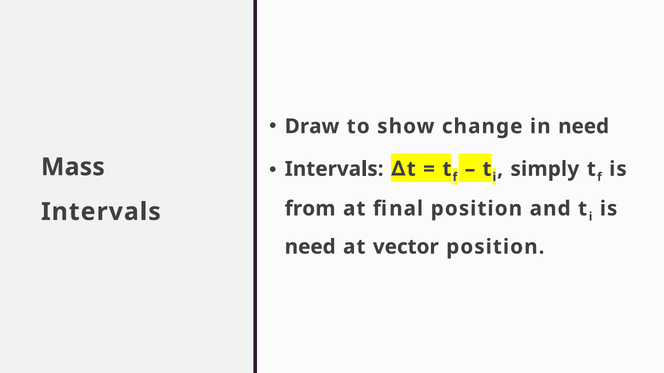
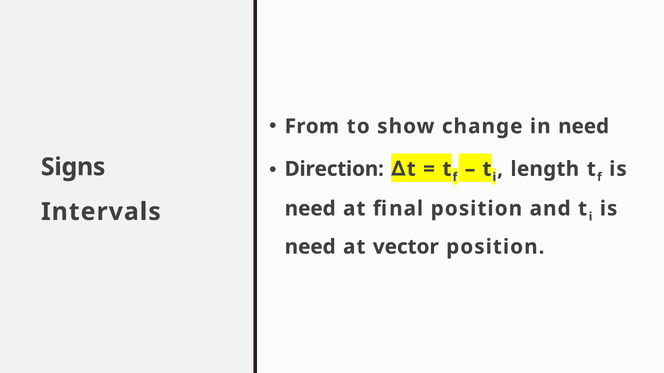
Draw: Draw -> From (312, 127)
Intervals: Intervals -> Direction (334, 169)
Mass: Mass -> Signs (73, 167)
simply: simply -> length (545, 169)
from: from -> need (310, 209)
